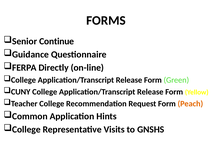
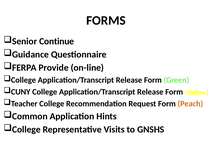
Directly: Directly -> Provide (54, 68)
